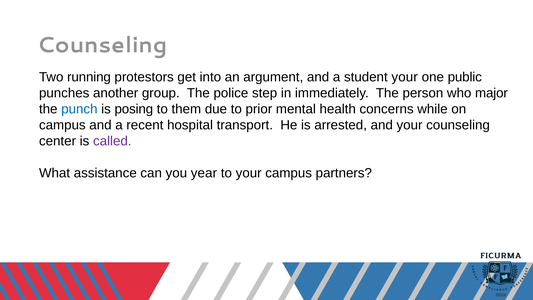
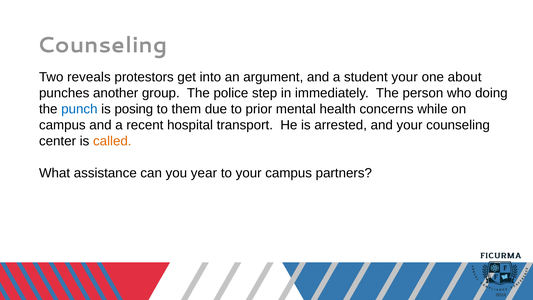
running: running -> reveals (89, 77)
public: public -> about (465, 77)
major: major -> doing (491, 93)
called colour: purple -> orange (112, 141)
